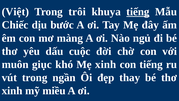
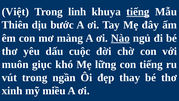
trôi: trôi -> linh (77, 12)
Chiếc: Chiếc -> Thiên (15, 25)
Nào underline: none -> present (120, 38)
Mẹ xinh: xinh -> lững (106, 64)
